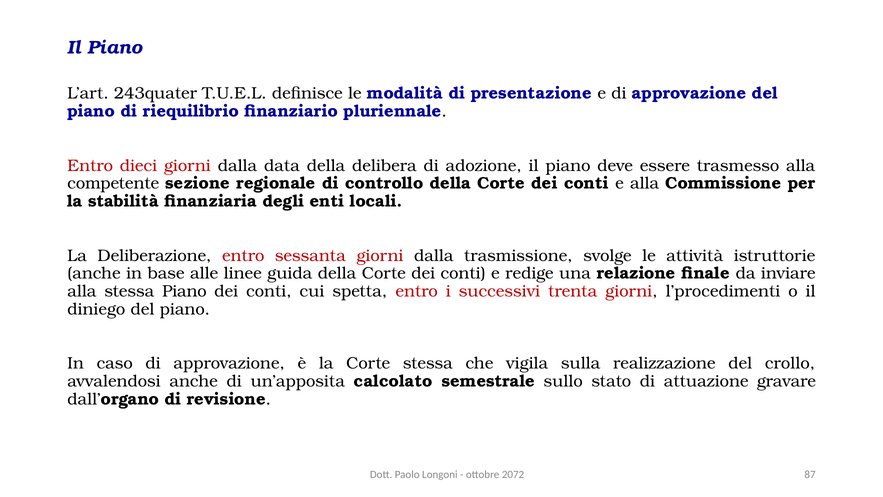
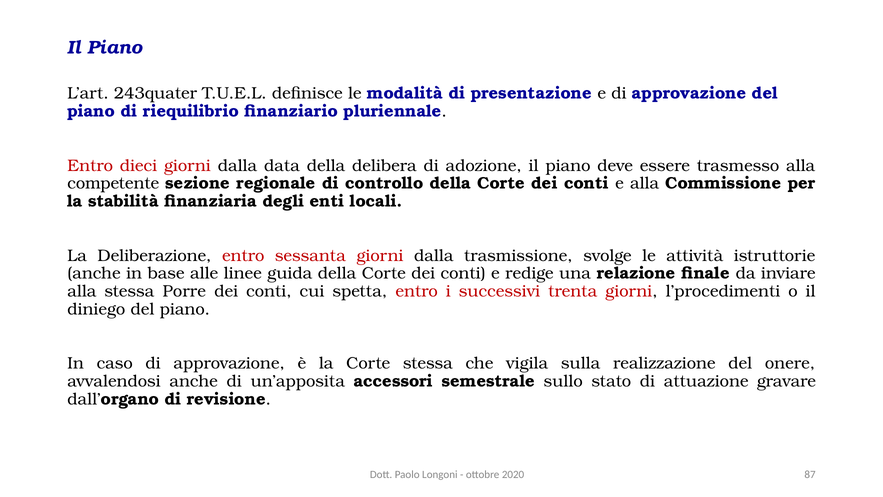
stessa Piano: Piano -> Porre (184, 291)
crollo: crollo -> onere (790, 363)
calcolato: calcolato -> accessori (393, 381)
2072: 2072 -> 2020 (513, 474)
